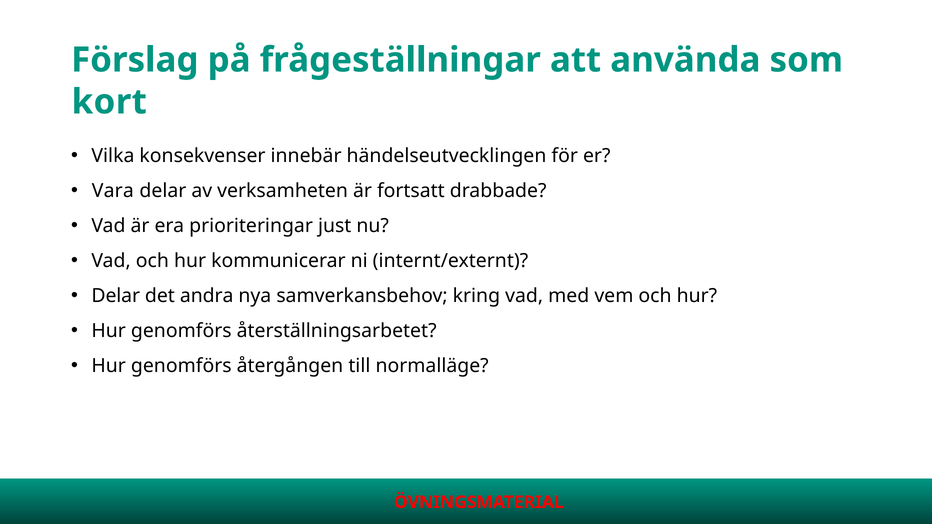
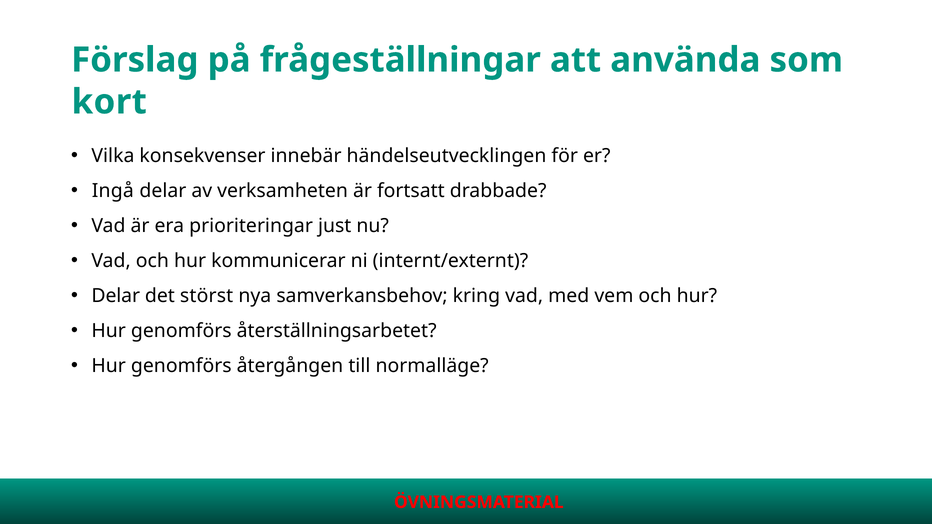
Vara: Vara -> Ingå (113, 191)
andra: andra -> störst (207, 296)
